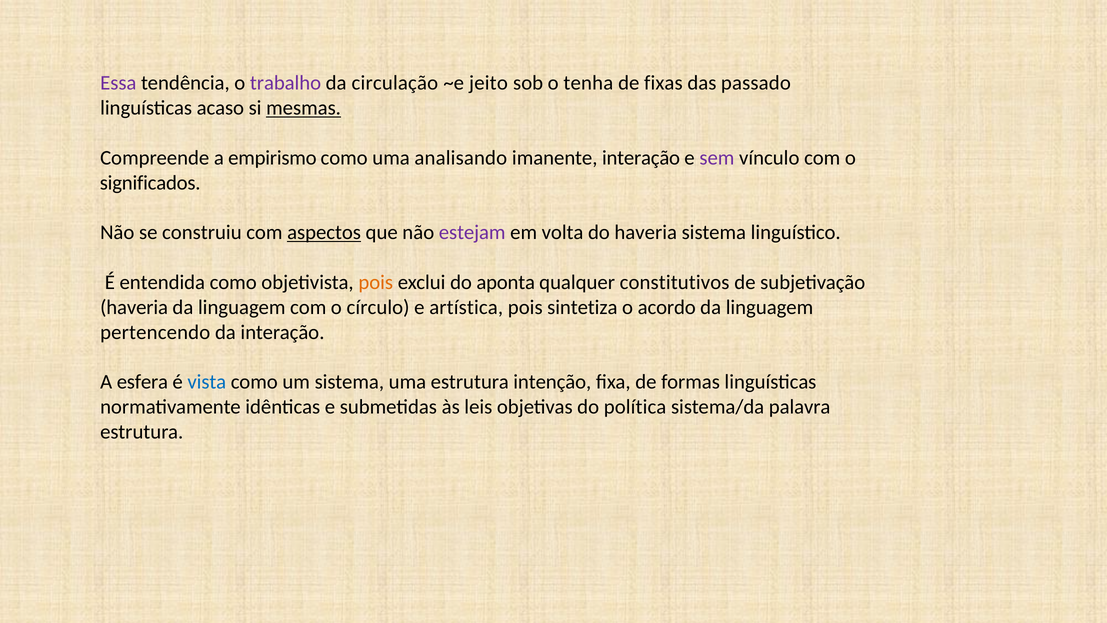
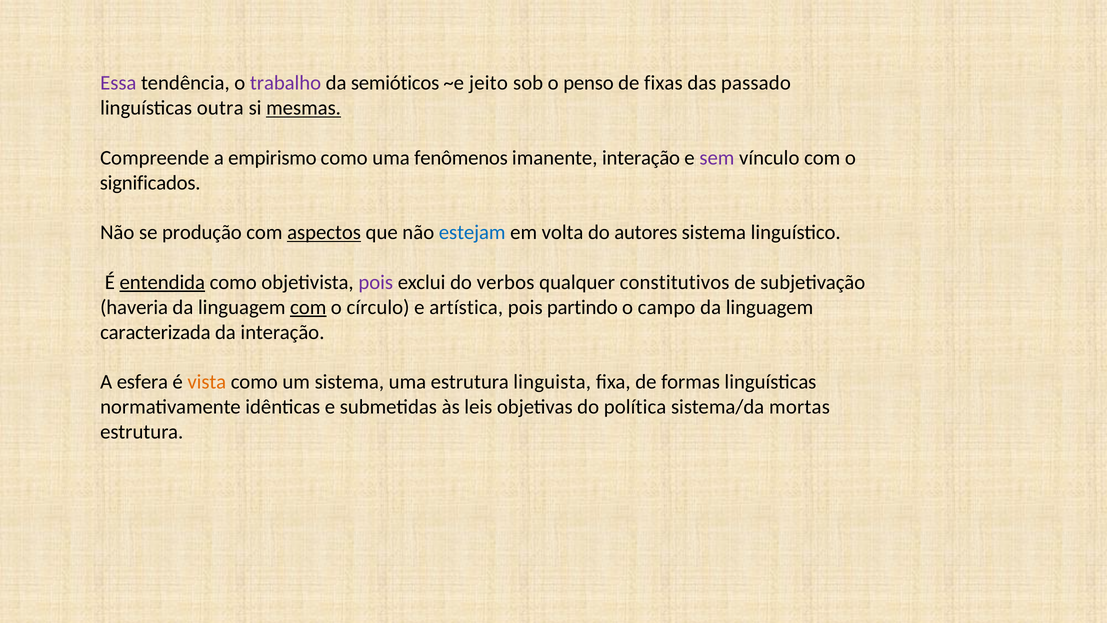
circulação: circulação -> semióticos (395, 83)
tenha: tenha -> penso (588, 83)
acaso: acaso -> outra (220, 108)
analisando: analisando -> fenômenos (461, 158)
construiu: construiu -> produção (202, 232)
estejam colour: purple -> blue (472, 232)
do haveria: haveria -> autores (646, 232)
entendida underline: none -> present (162, 282)
pois colour: orange -> purple (376, 282)
aponta: aponta -> verbos (506, 282)
com underline: none -> present (308, 307)
sintetiza: sintetiza -> partindo (582, 307)
acordo: acordo -> campo (667, 307)
pertencendo: pertencendo -> caracterizada (155, 332)
vista colour: blue -> orange (207, 382)
intenção: intenção -> linguista (552, 382)
palavra: palavra -> mortas (799, 407)
